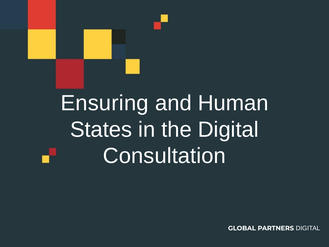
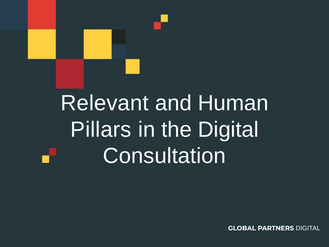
Ensuring: Ensuring -> Relevant (105, 103)
States: States -> Pillars (101, 129)
